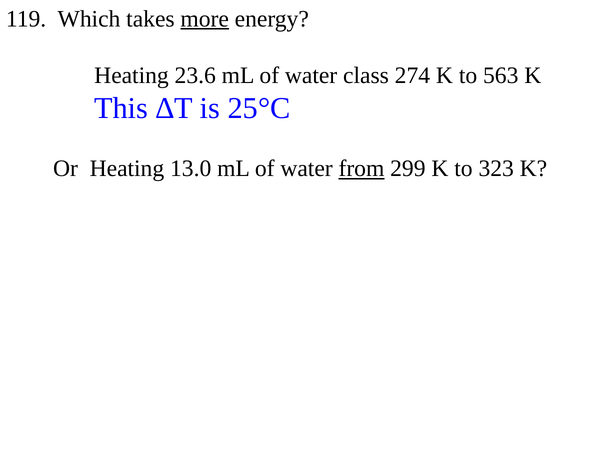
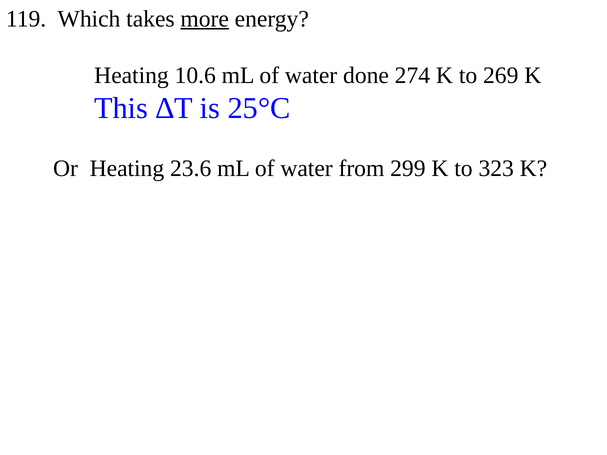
23.6: 23.6 -> 10.6 (195, 75)
class: class -> done (366, 75)
563: 563 -> 269 (501, 75)
13.0: 13.0 -> 23.6 (191, 169)
from underline: present -> none (361, 169)
